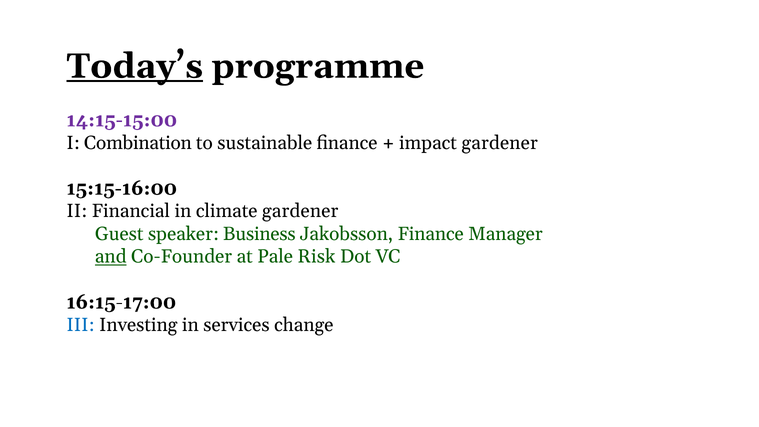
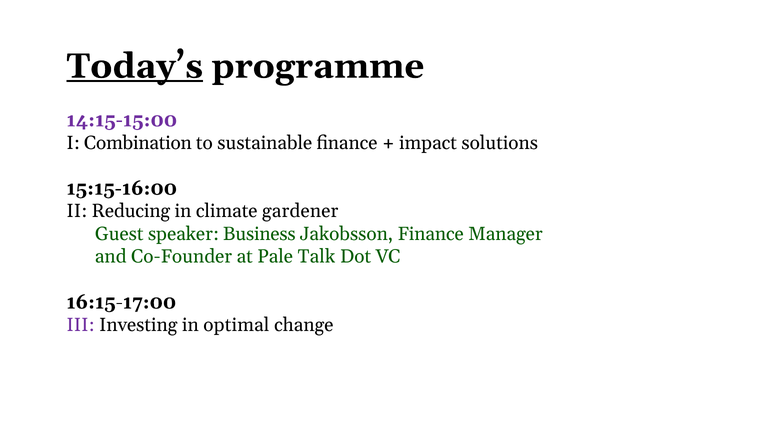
impact gardener: gardener -> solutions (500, 143)
Financial: Financial -> Reducing (131, 211)
and underline: present -> none (111, 257)
Risk: Risk -> Talk (316, 257)
III colour: blue -> purple (80, 325)
services: services -> optimal (236, 325)
